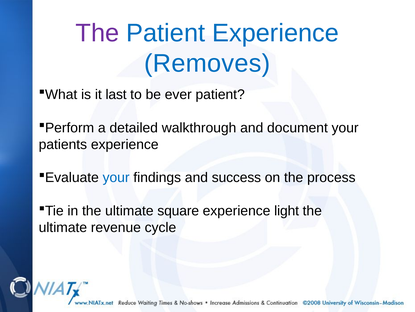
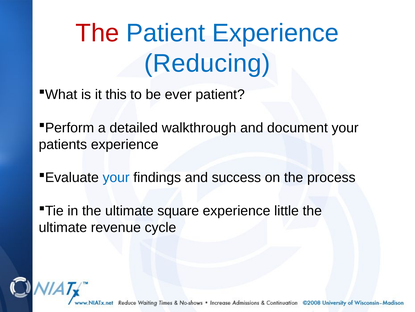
The colour: purple -> red (97, 33)
Removes: Removes -> Reducing (207, 63)
last: last -> this (116, 94)
light: light -> little (287, 211)
